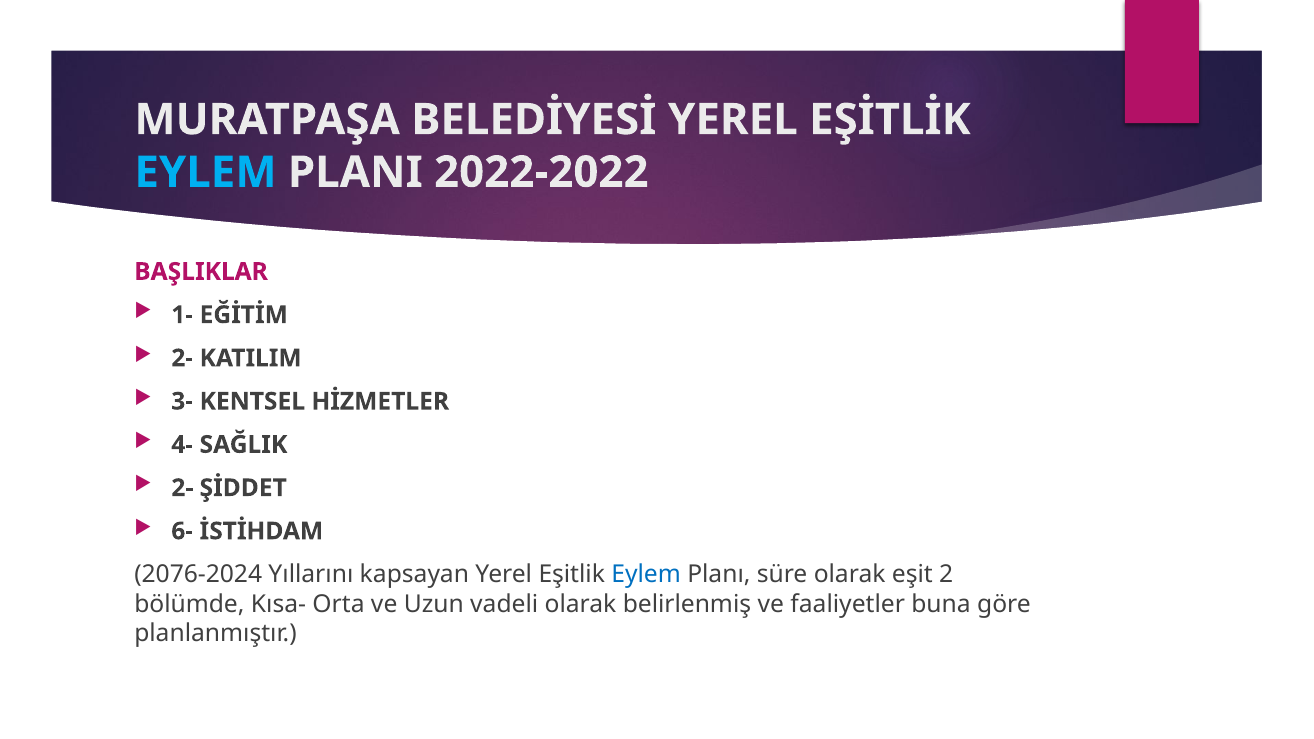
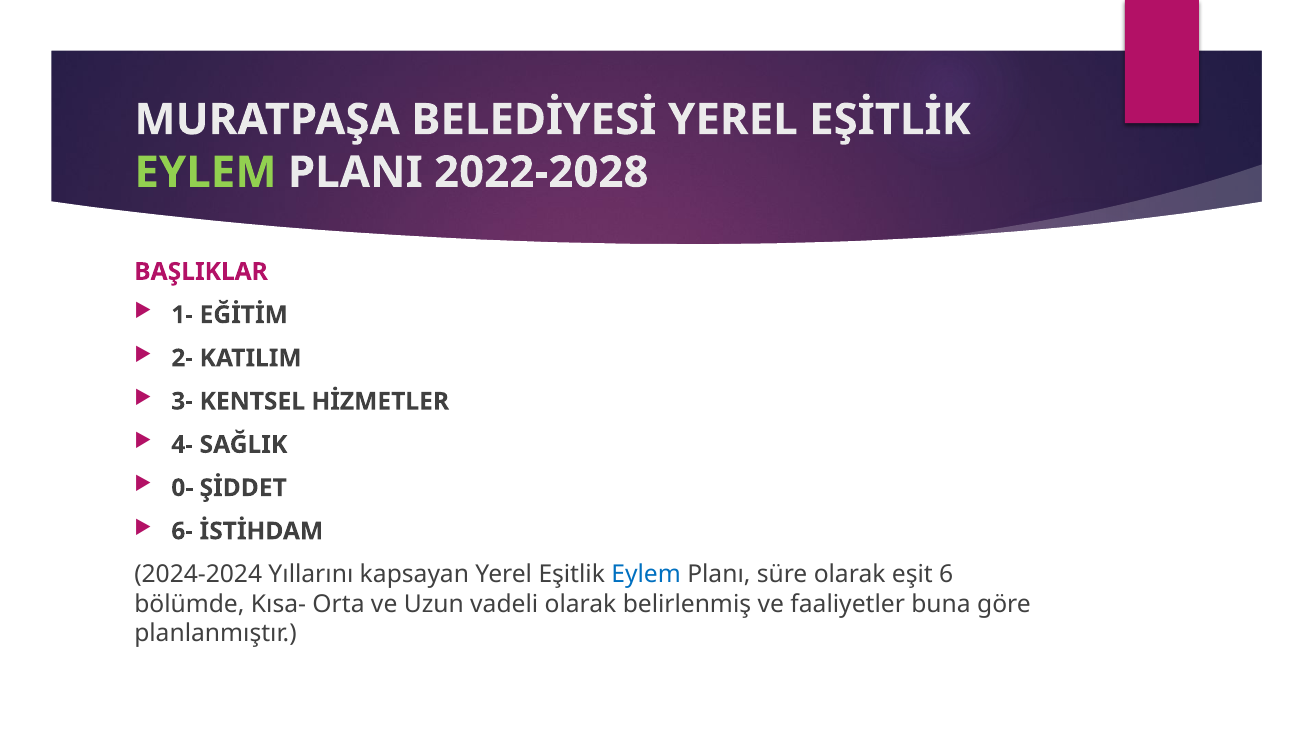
EYLEM colour: light blue -> light green (205, 172)
2022-2022: 2022-2022 -> 2022-2028 (541, 172)
2-: 2- -> 0- (182, 488)
2076-2024: 2076-2024 -> 2024-2024 (198, 575)
2: 2 -> 6 (946, 575)
